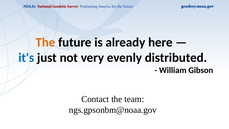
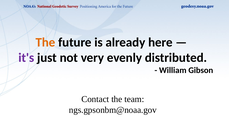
it's colour: blue -> purple (26, 58)
